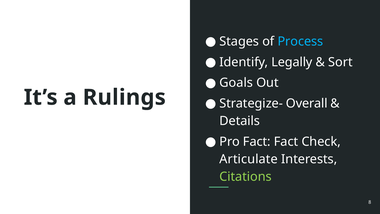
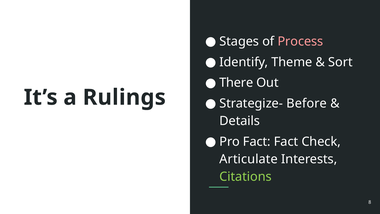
Process colour: light blue -> pink (300, 41)
Legally: Legally -> Theme (292, 62)
Goals: Goals -> There (236, 83)
Overall: Overall -> Before (307, 103)
